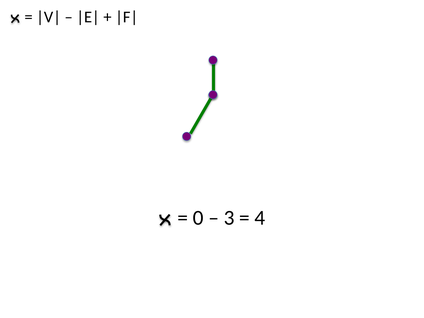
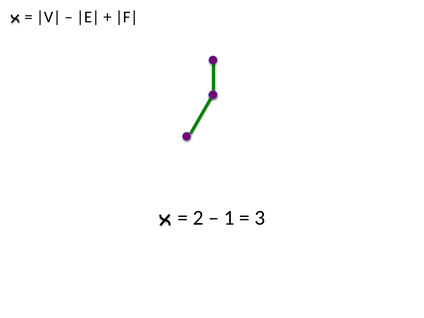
0: 0 -> 2 (198, 218)
3: 3 -> 1 (229, 218)
4: 4 -> 3 (260, 218)
